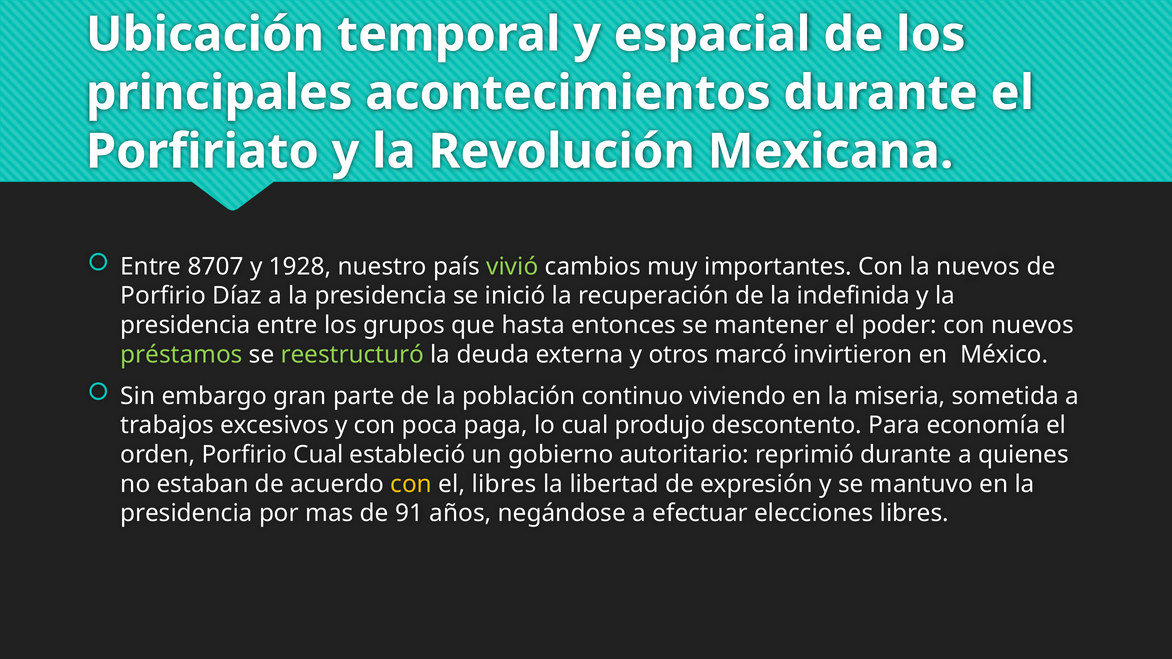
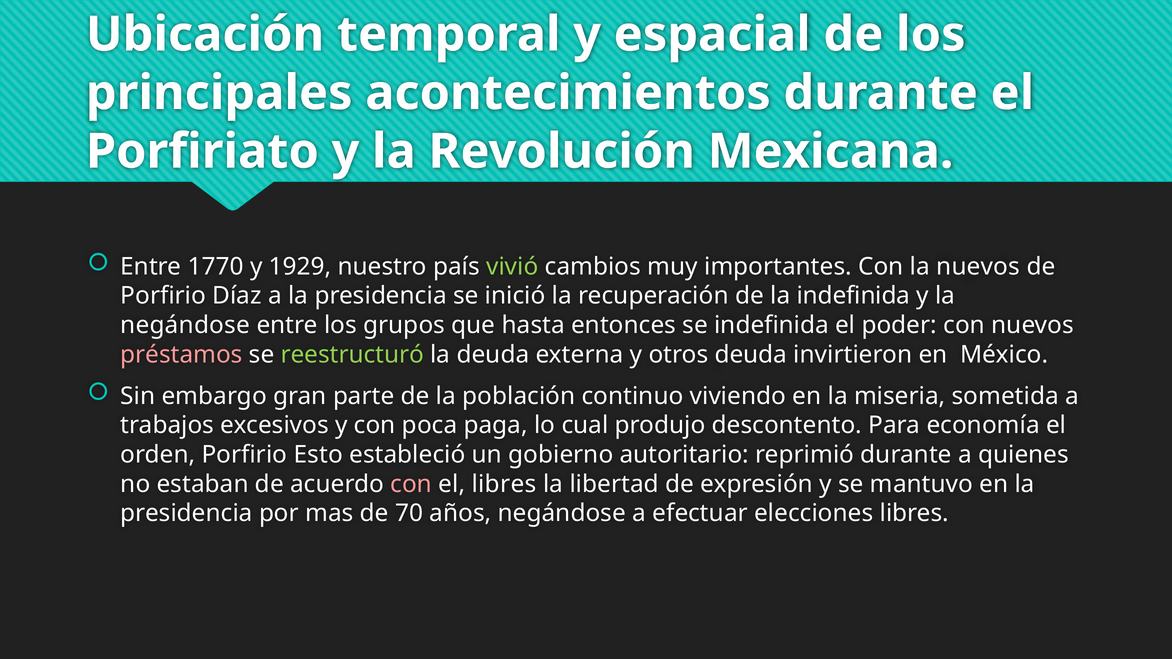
8707: 8707 -> 1770 (216, 267)
1928: 1928 -> 1929 (300, 267)
presidencia: presidencia -> negándose (185, 325)
se mantener: mantener -> indefinida (772, 325)
préstamos colour: light green -> pink (181, 355)
otros marcó: marcó -> deuda (751, 355)
Porfirio Cual: Cual -> Esto (318, 455)
con colour: yellow -> pink (411, 484)
91: 91 -> 70 (409, 514)
